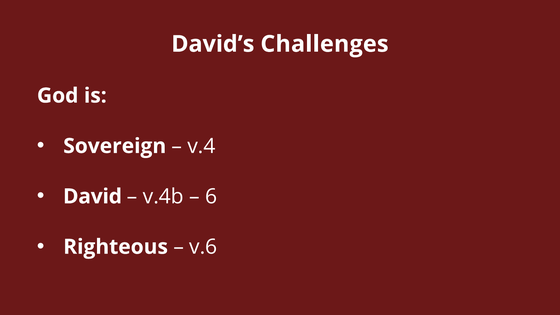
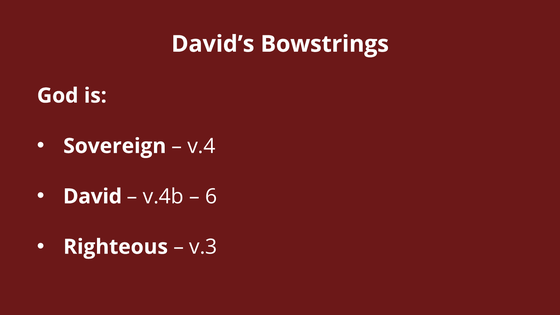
Challenges: Challenges -> Bowstrings (325, 44)
v.6: v.6 -> v.3 (203, 247)
